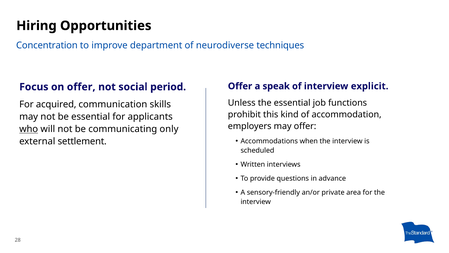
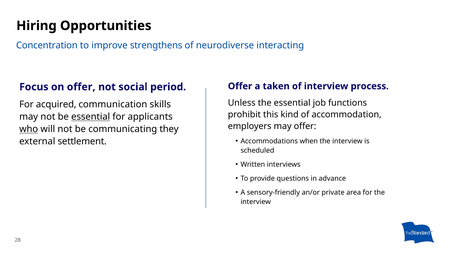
department: department -> strengthens (156, 45)
techniques: techniques -> interacting (280, 45)
speak: speak -> taken (276, 86)
explicit: explicit -> process (370, 86)
essential underline: none -> present (91, 117)
only: only -> they (169, 129)
